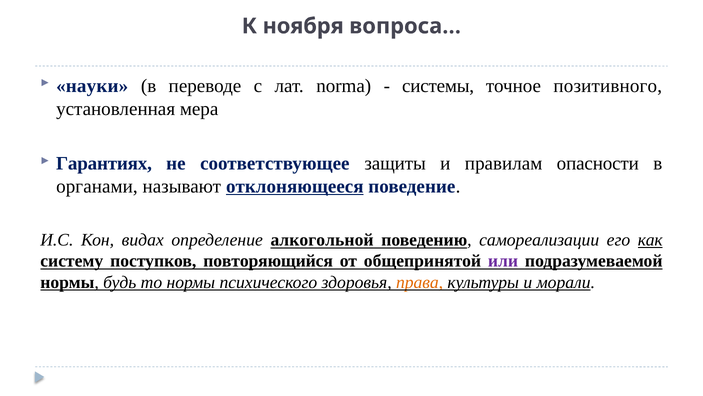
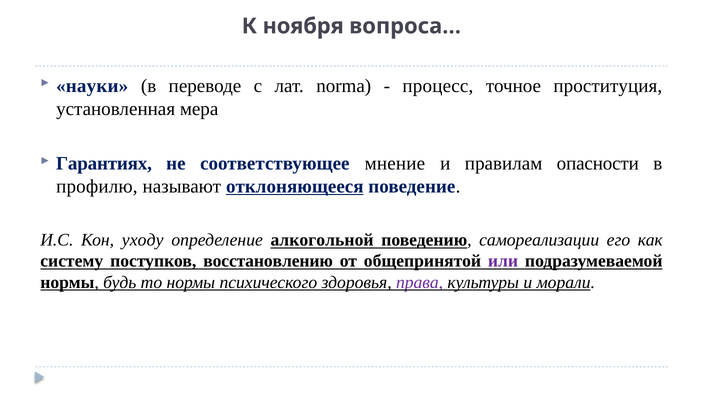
системы: системы -> процесс (438, 86)
позитивного: позитивного -> проституция (608, 86)
защиты: защиты -> мнение (395, 163)
органами: органами -> профилю (97, 186)
видах: видах -> уходу (143, 240)
как underline: present -> none (650, 240)
повторяющийся: повторяющийся -> восстановлению (268, 261)
права colour: orange -> purple (420, 282)
